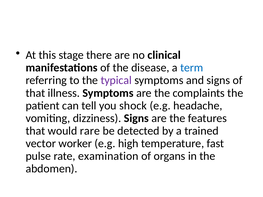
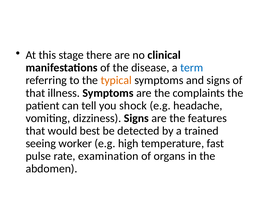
typical colour: purple -> orange (116, 80)
rare: rare -> best (90, 131)
vector: vector -> seeing (41, 144)
